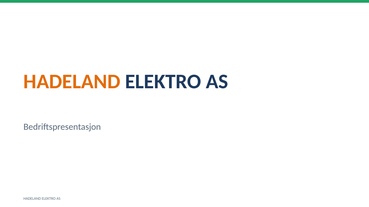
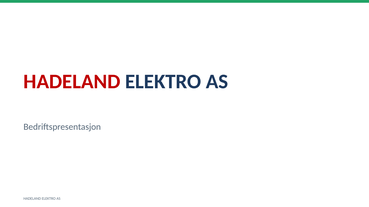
HADELAND colour: orange -> red (72, 82)
